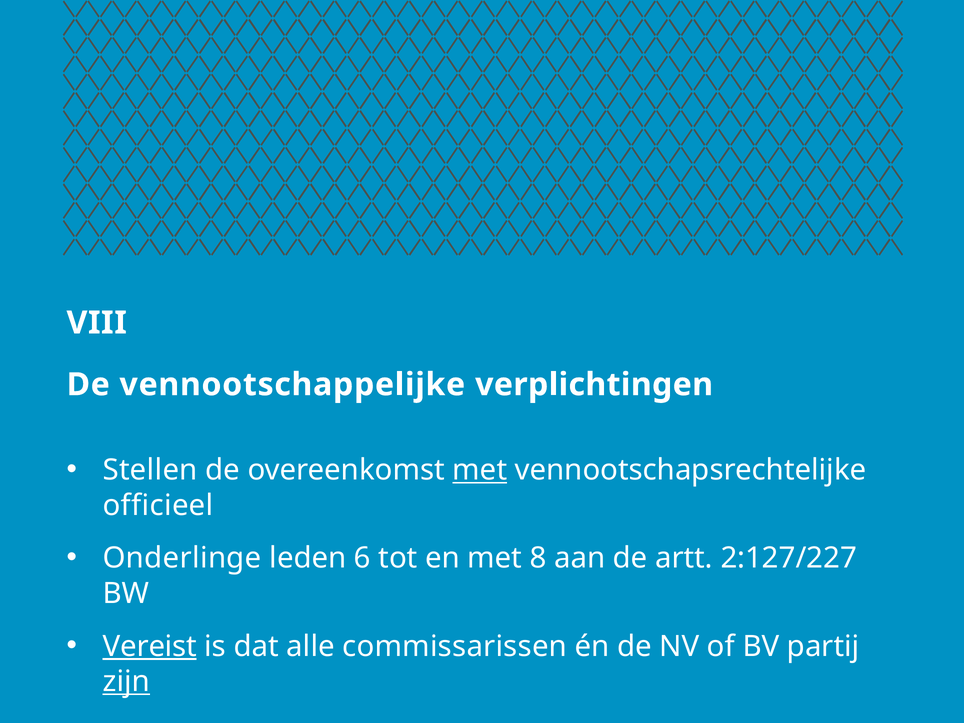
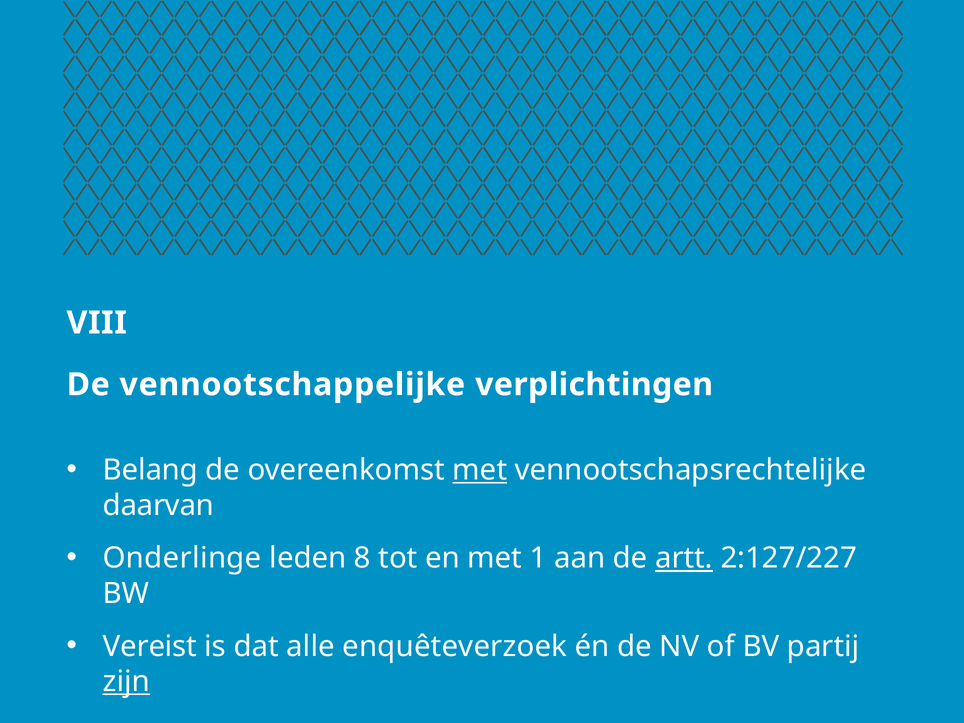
Stellen: Stellen -> Belang (150, 470)
officieel: officieel -> daarvan (158, 505)
6: 6 -> 8 (362, 558)
8: 8 -> 1 (538, 558)
artt underline: none -> present (684, 558)
Vereist underline: present -> none (150, 646)
commissarissen: commissarissen -> enquêteverzoek (455, 646)
